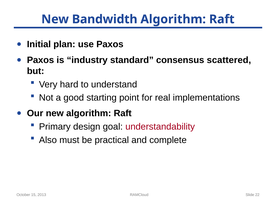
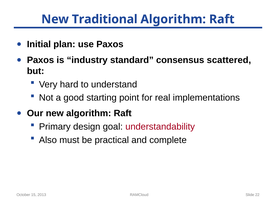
Bandwidth: Bandwidth -> Traditional (105, 19)
